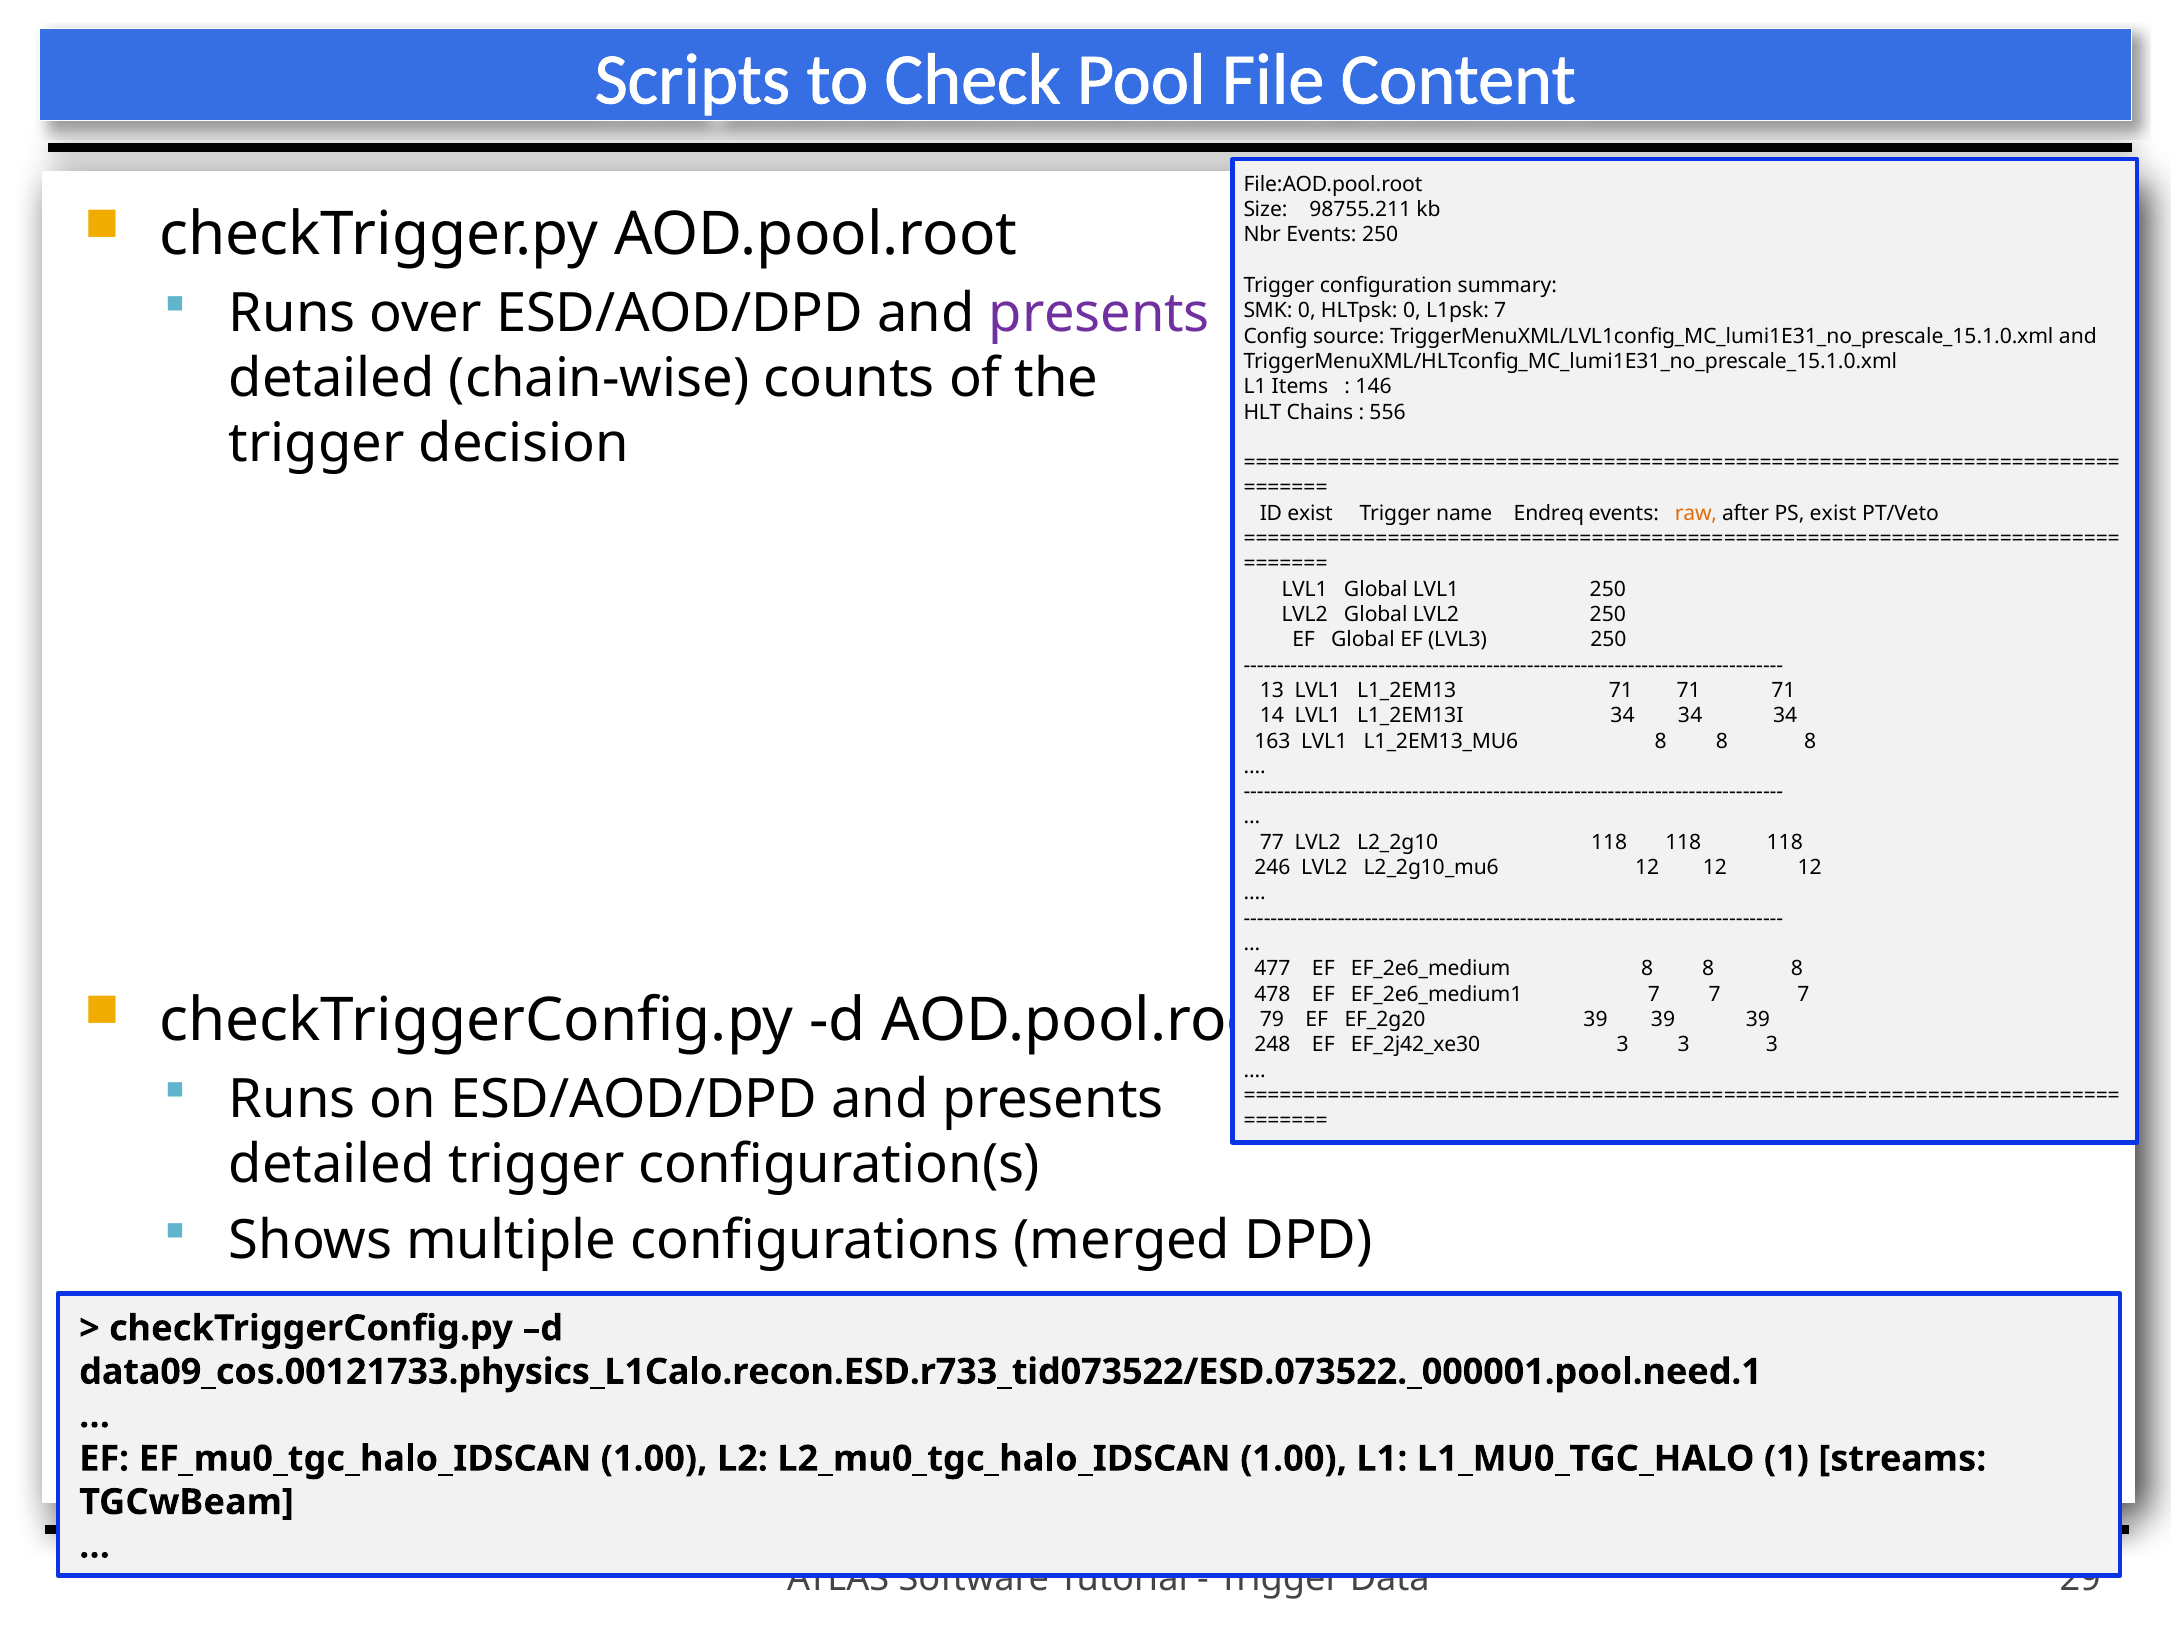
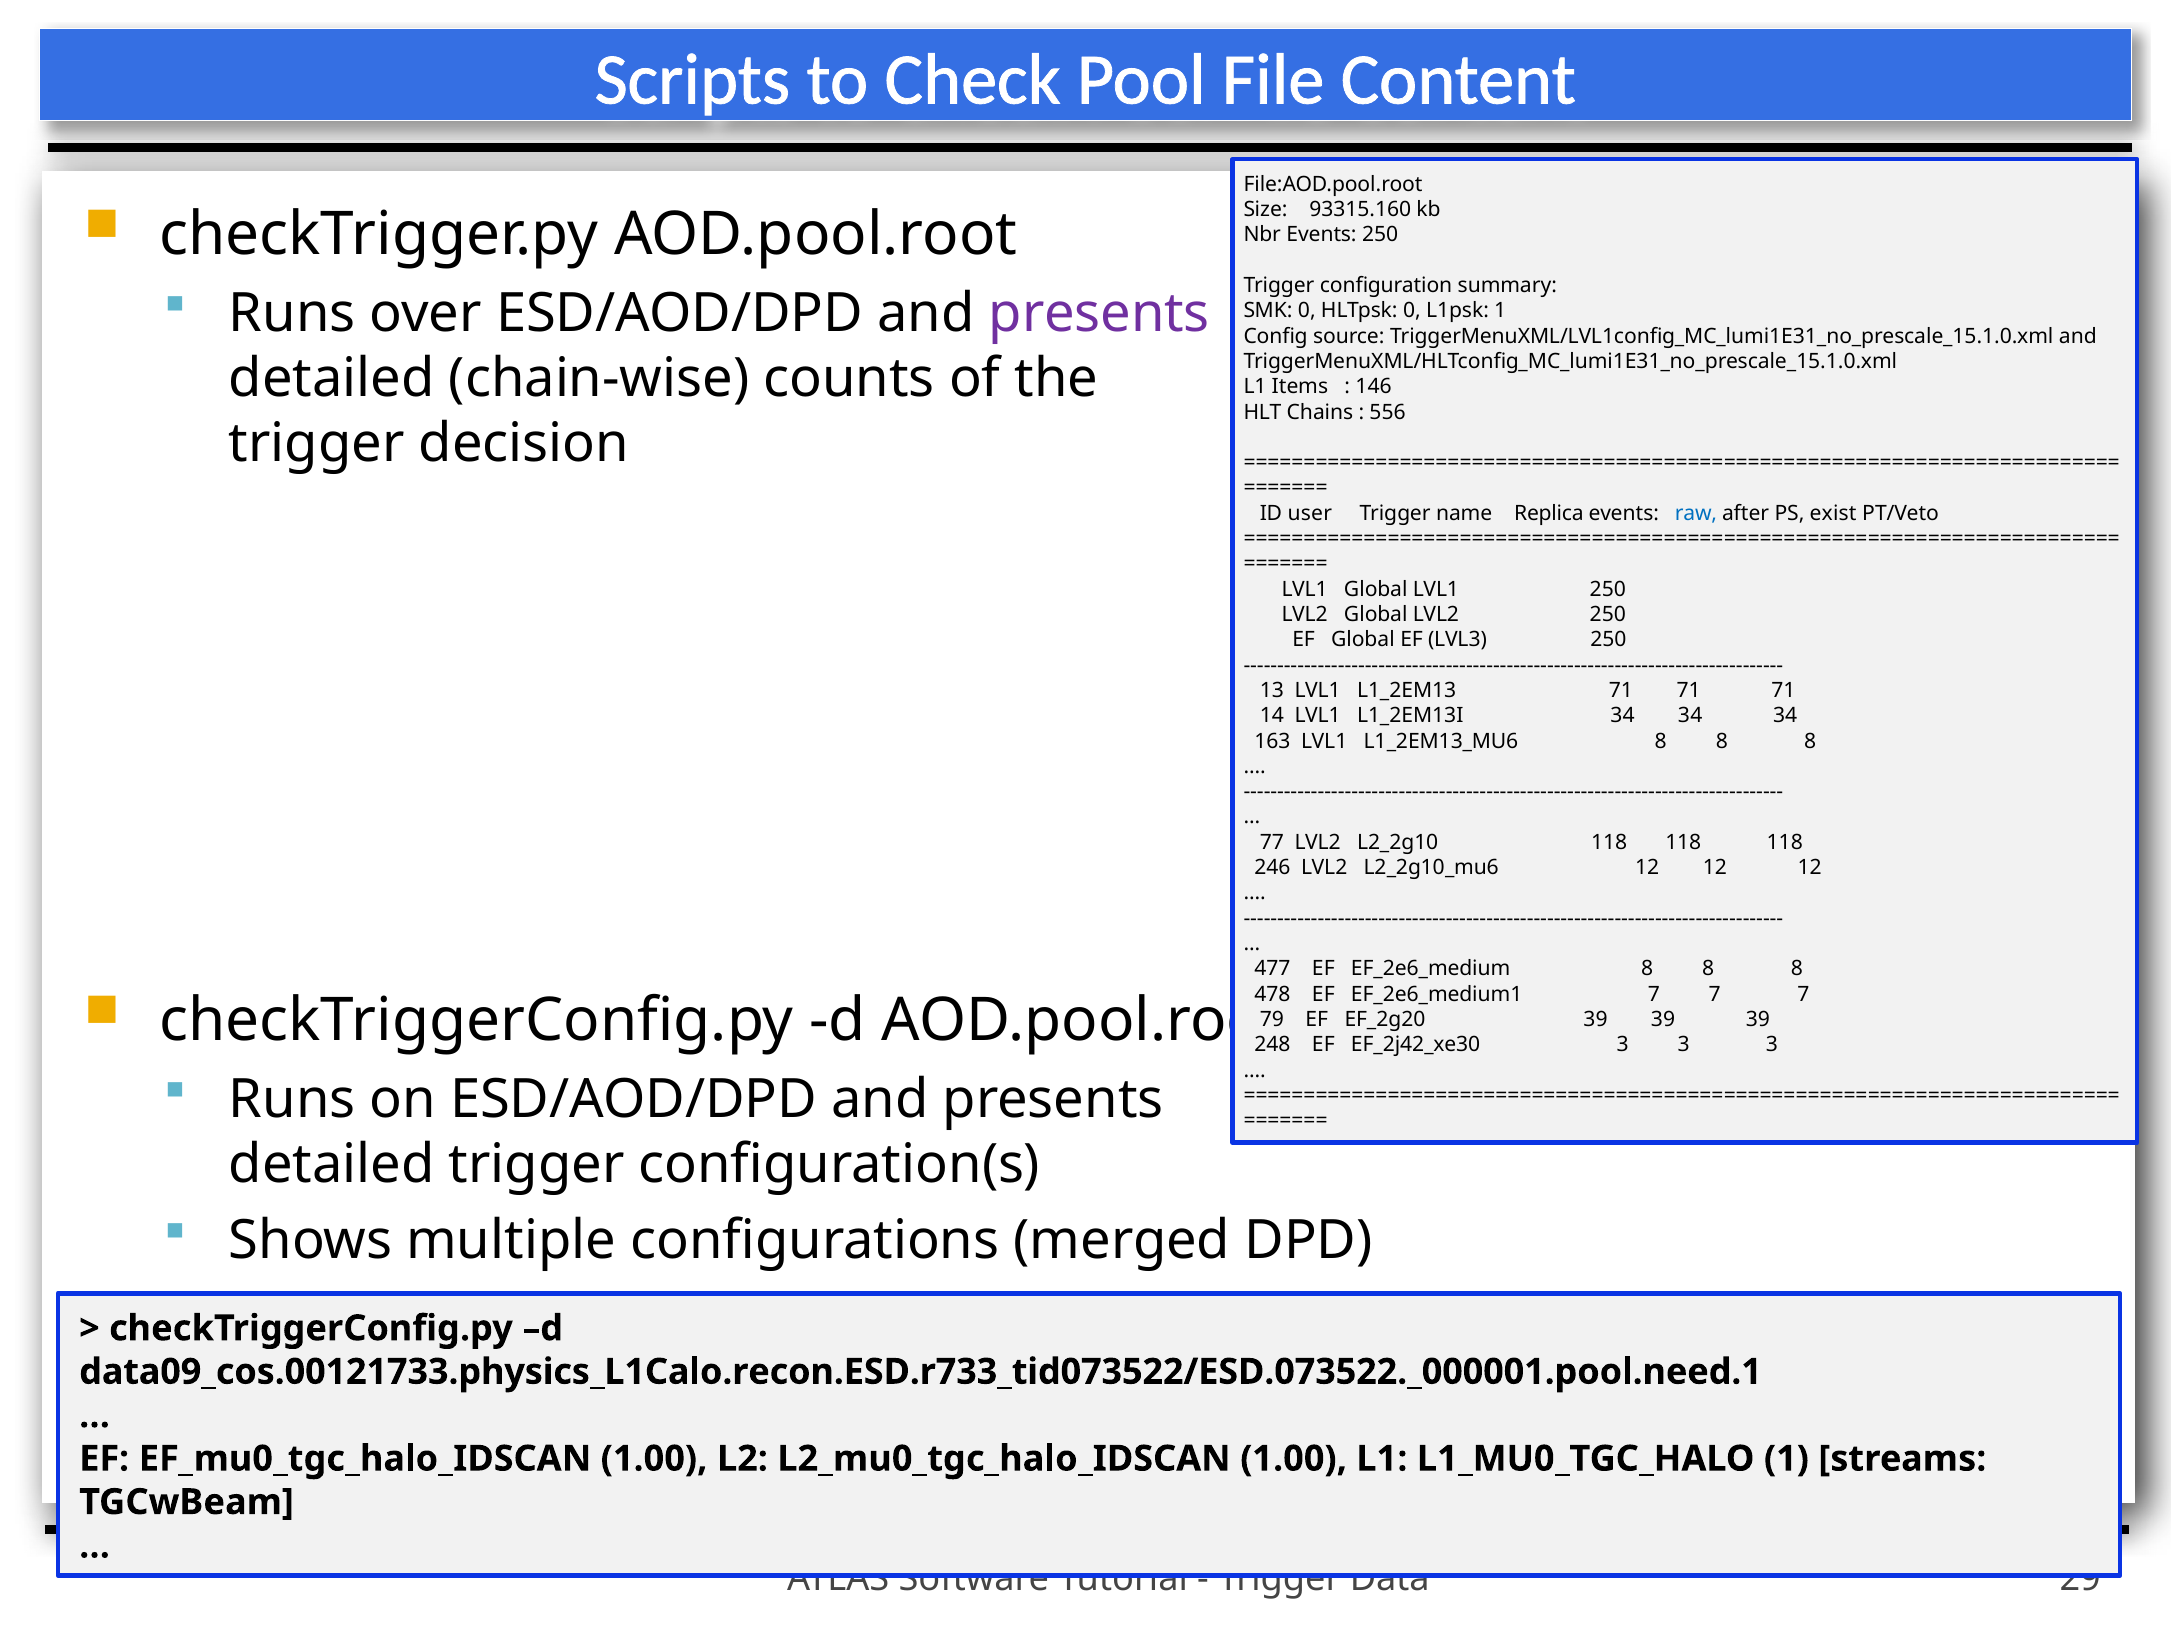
98755.211: 98755.211 -> 93315.160 (1360, 209)
L1psk 7: 7 -> 1 (1500, 311)
ID exist: exist -> user (1310, 513)
Endreq: Endreq -> Replica (1549, 513)
raw colour: orange -> blue (1696, 513)
